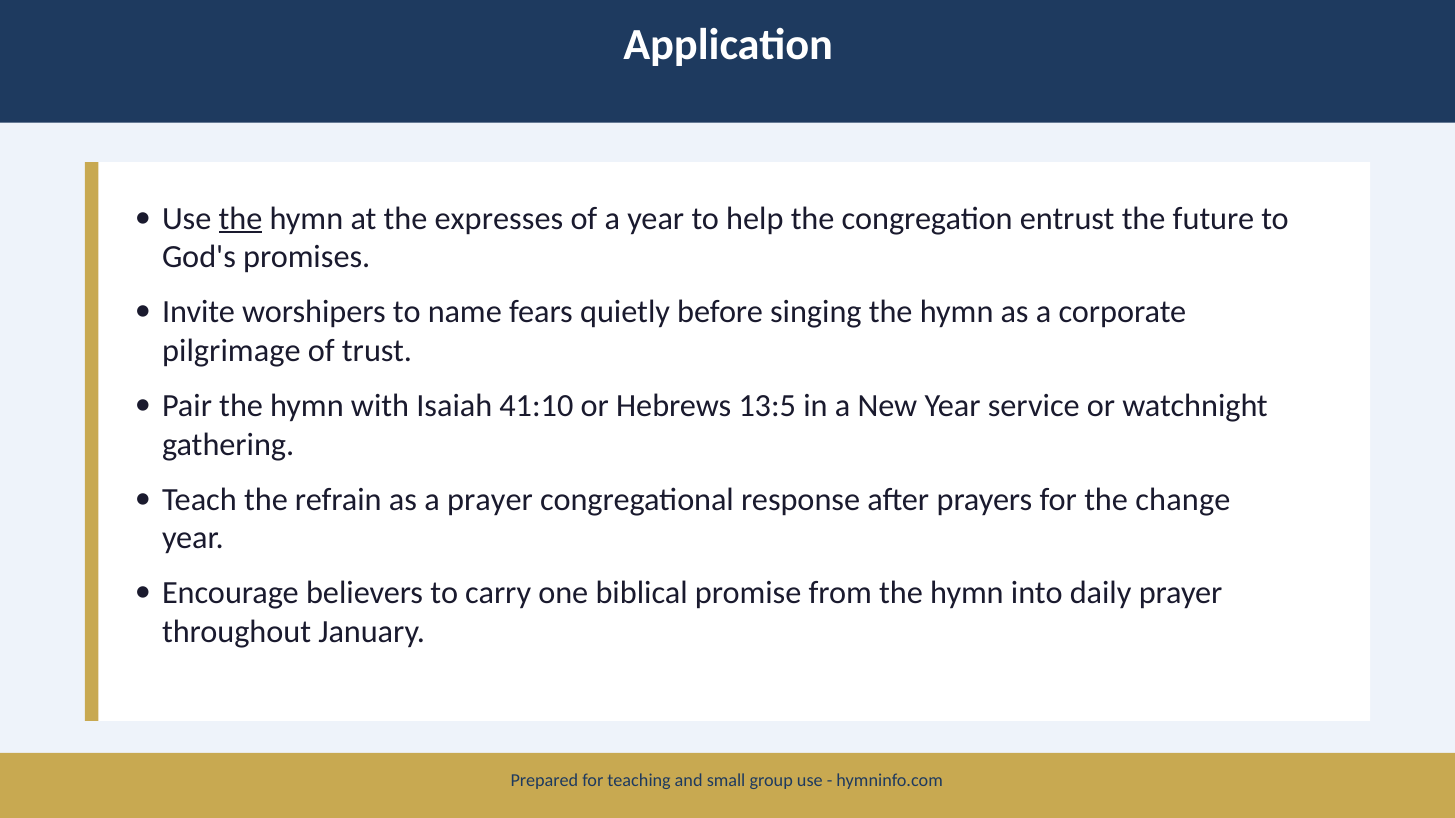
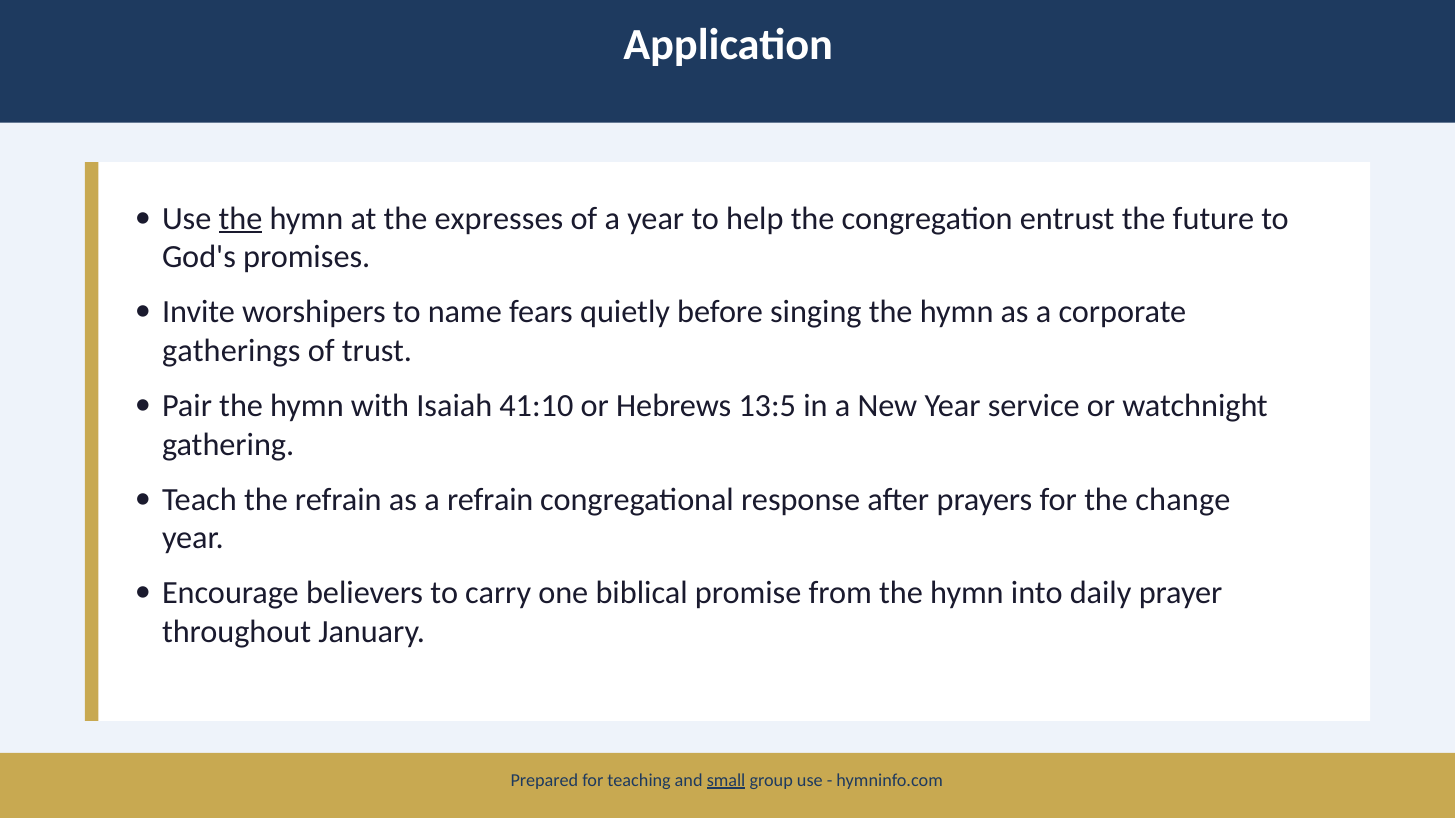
pilgrimage: pilgrimage -> gatherings (231, 351)
a prayer: prayer -> refrain (490, 500)
small underline: none -> present (726, 781)
